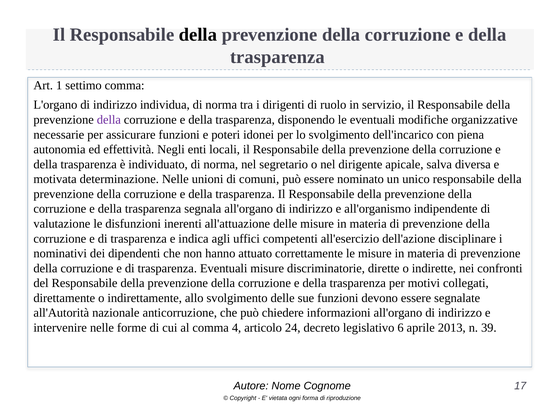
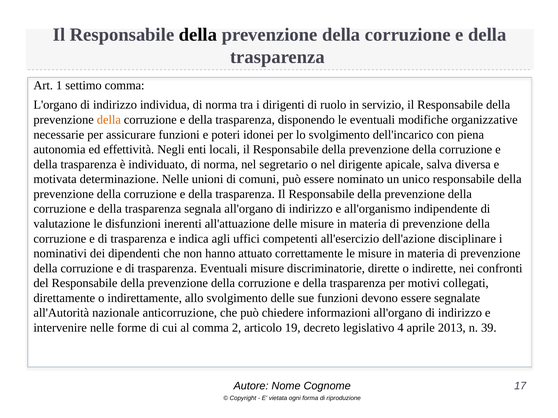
della colour: purple -> orange (109, 120)
4: 4 -> 2 (237, 328)
24: 24 -> 19 (293, 328)
6: 6 -> 4 (401, 328)
